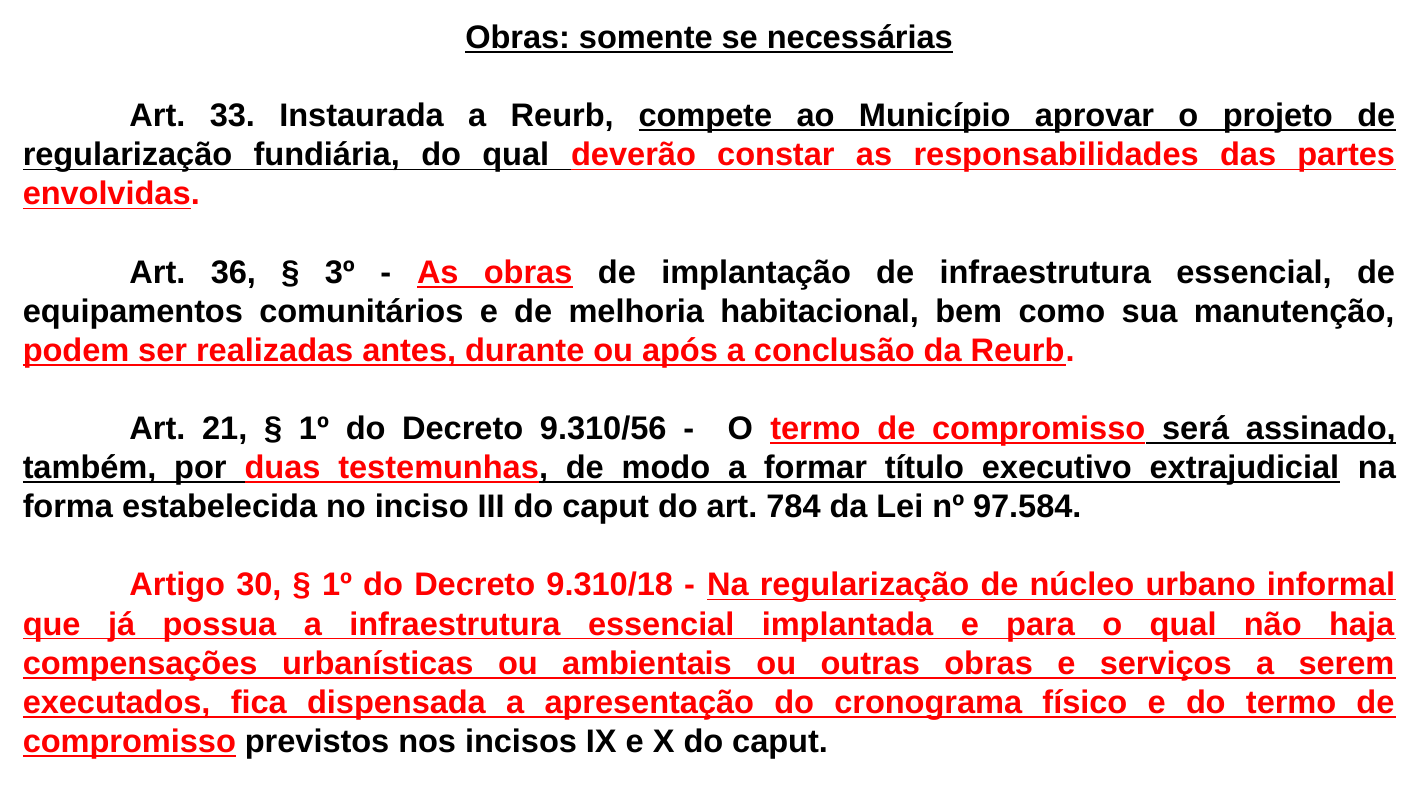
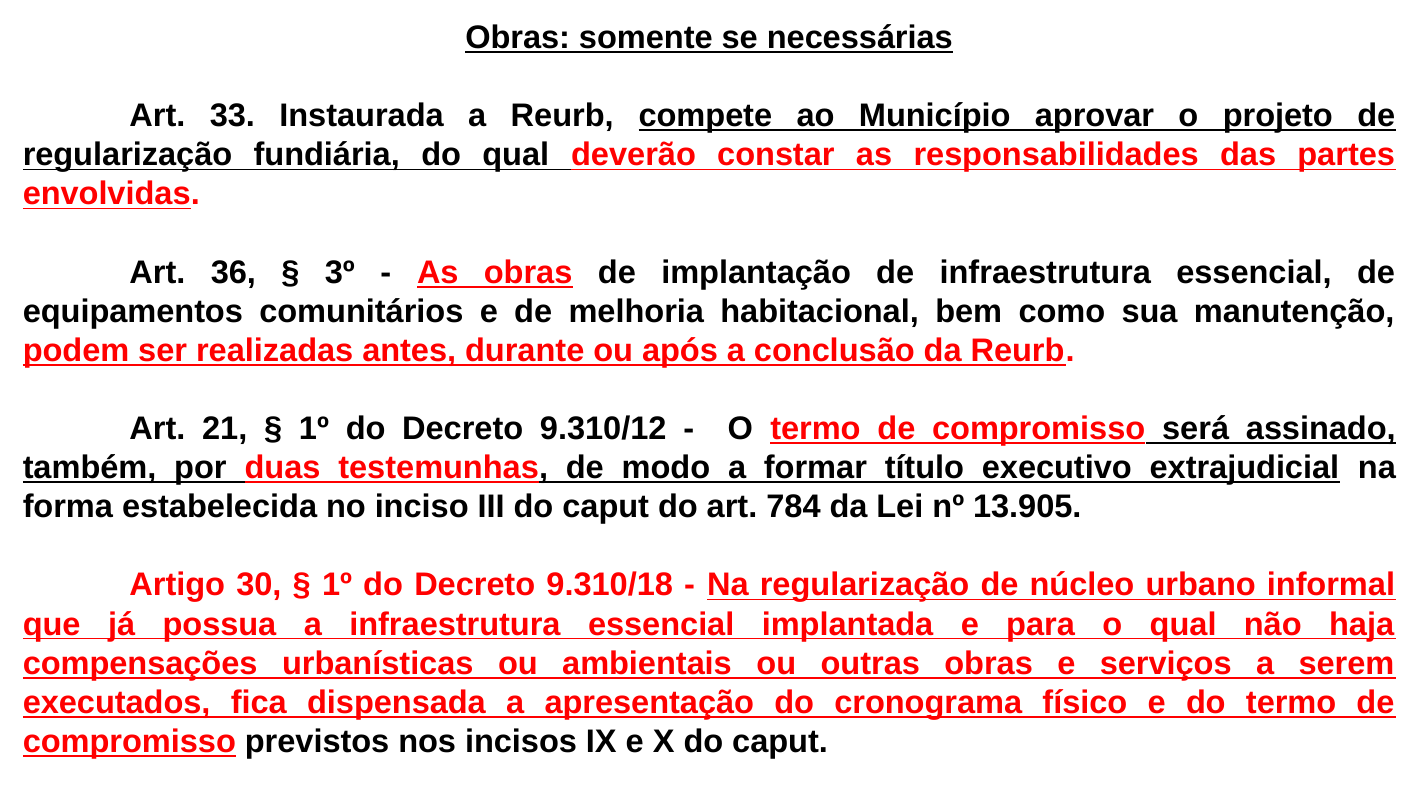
9.310/56: 9.310/56 -> 9.310/12 (603, 429)
97.584: 97.584 -> 13.905 (1027, 507)
